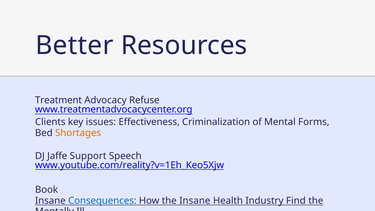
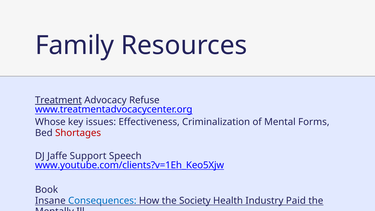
Better: Better -> Family (75, 45)
Treatment underline: none -> present (58, 100)
Clients: Clients -> Whose (50, 122)
Shortages colour: orange -> red (78, 133)
www.youtube.com/reality?v=1Eh_Keo5Xjw: www.youtube.com/reality?v=1Eh_Keo5Xjw -> www.youtube.com/clients?v=1Eh_Keo5Xjw (130, 165)
the Insane: Insane -> Society (195, 201)
Find: Find -> Paid (296, 201)
